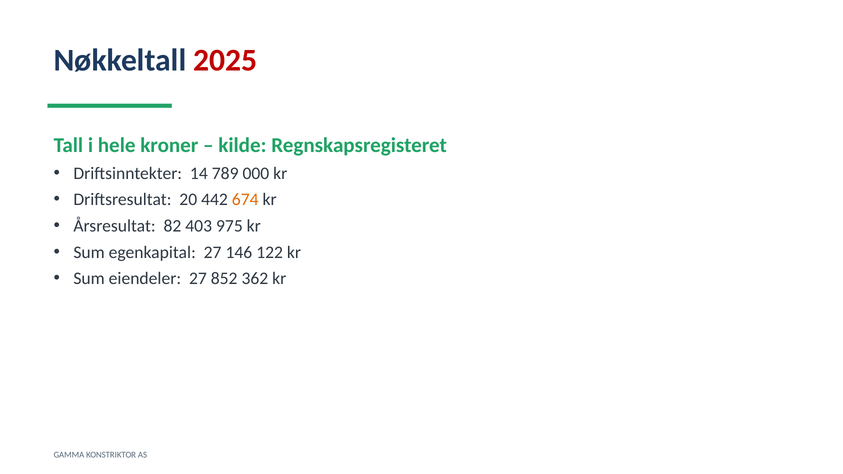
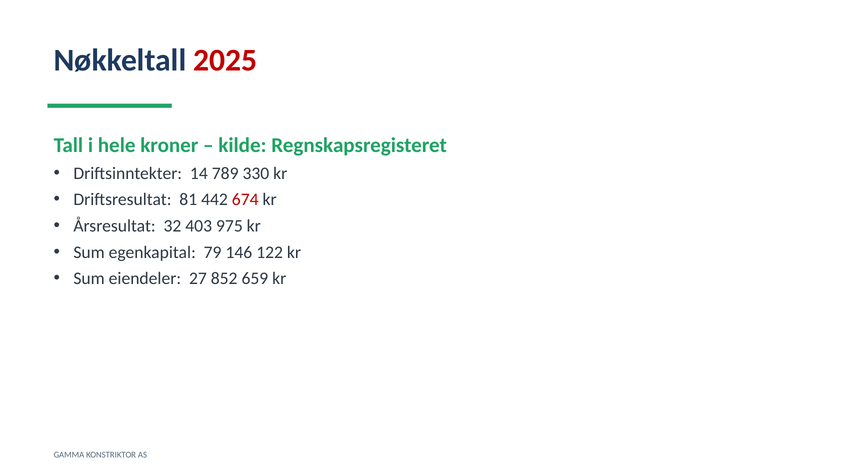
000: 000 -> 330 (256, 173)
20: 20 -> 81 (188, 200)
674 colour: orange -> red (245, 200)
82: 82 -> 32 (172, 226)
egenkapital 27: 27 -> 79 (213, 252)
362: 362 -> 659 (255, 279)
